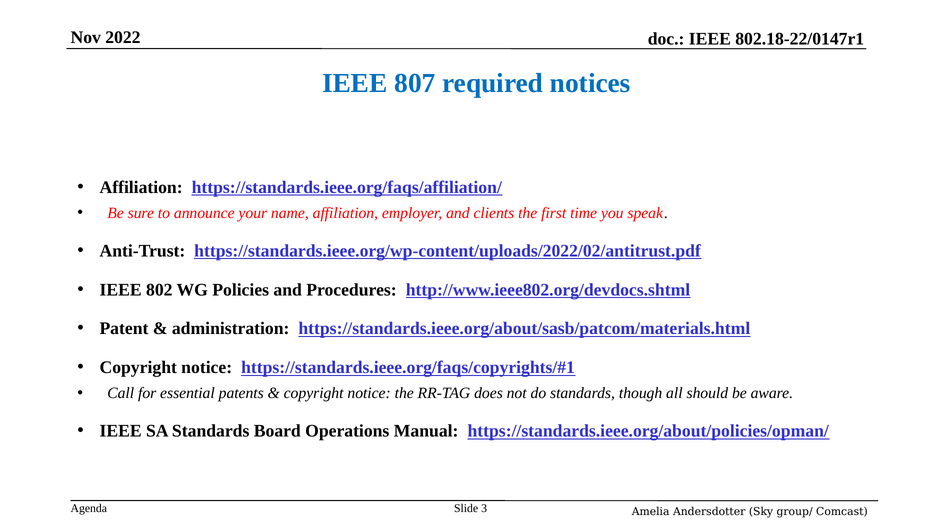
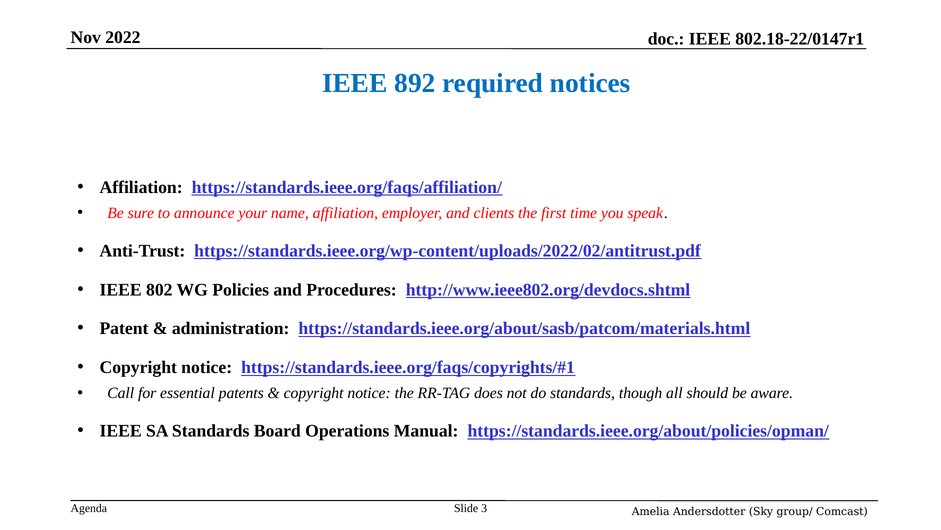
807: 807 -> 892 (415, 83)
